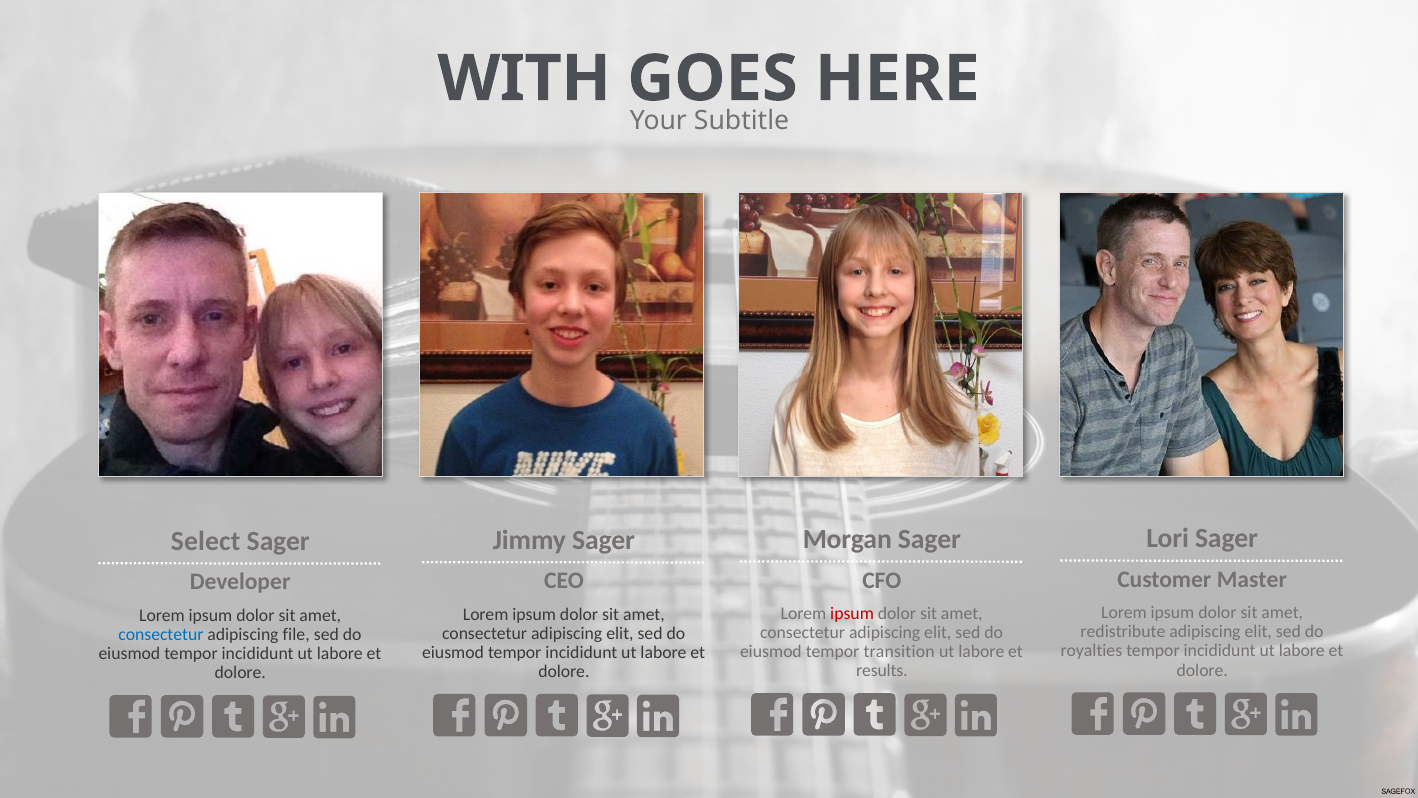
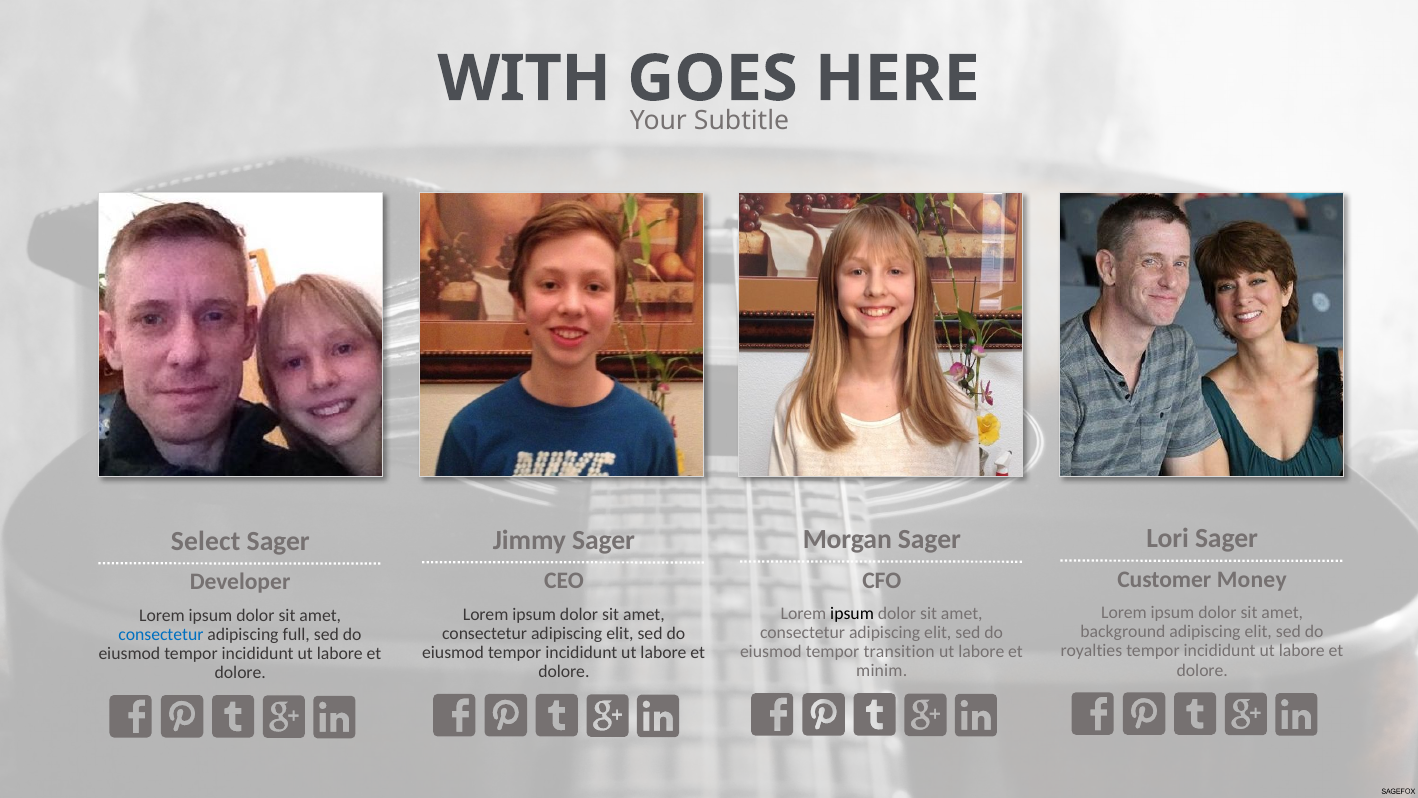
Master: Master -> Money (1252, 579)
ipsum colour: red -> black (852, 613)
redistribute: redistribute -> background (1123, 632)
file: file -> full (296, 634)
results: results -> minim (882, 671)
